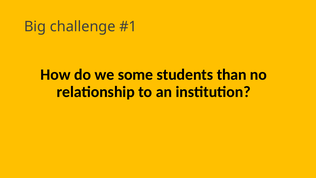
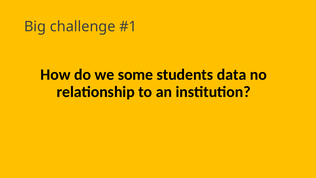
than: than -> data (232, 75)
